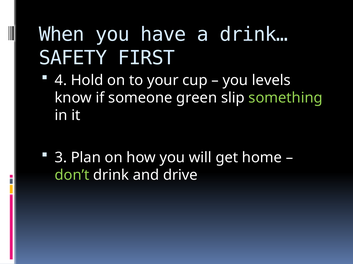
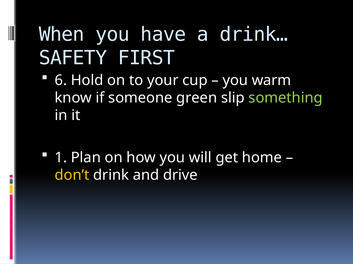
4: 4 -> 6 (61, 80)
levels: levels -> warm (271, 80)
3: 3 -> 1 (61, 158)
don’t colour: light green -> yellow (72, 176)
